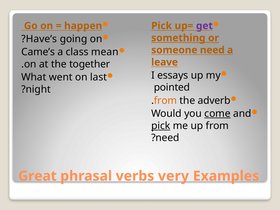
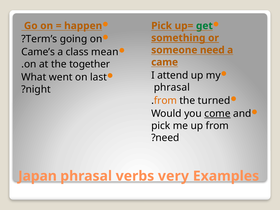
get colour: purple -> green (204, 26)
Have’s: Have’s -> Term’s (41, 39)
leave: leave -> came (165, 62)
essays: essays -> attend (173, 75)
pointed: pointed -> phrasal (172, 87)
adverb: adverb -> turned (214, 101)
pick underline: present -> none (161, 126)
Great: Great -> Japan (37, 176)
